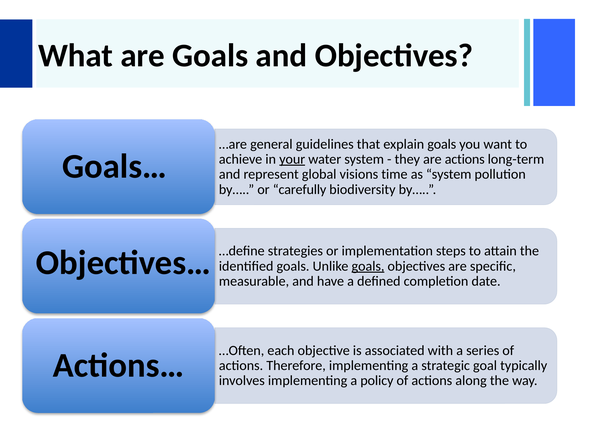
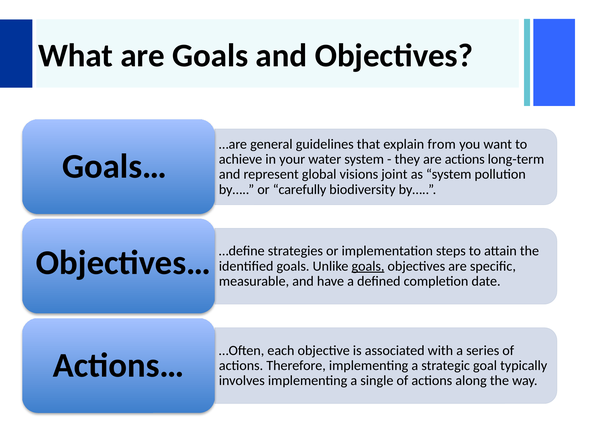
explain goals: goals -> from (442, 144)
your underline: present -> none (292, 159)
time: time -> joint (394, 175)
policy: policy -> single (377, 381)
